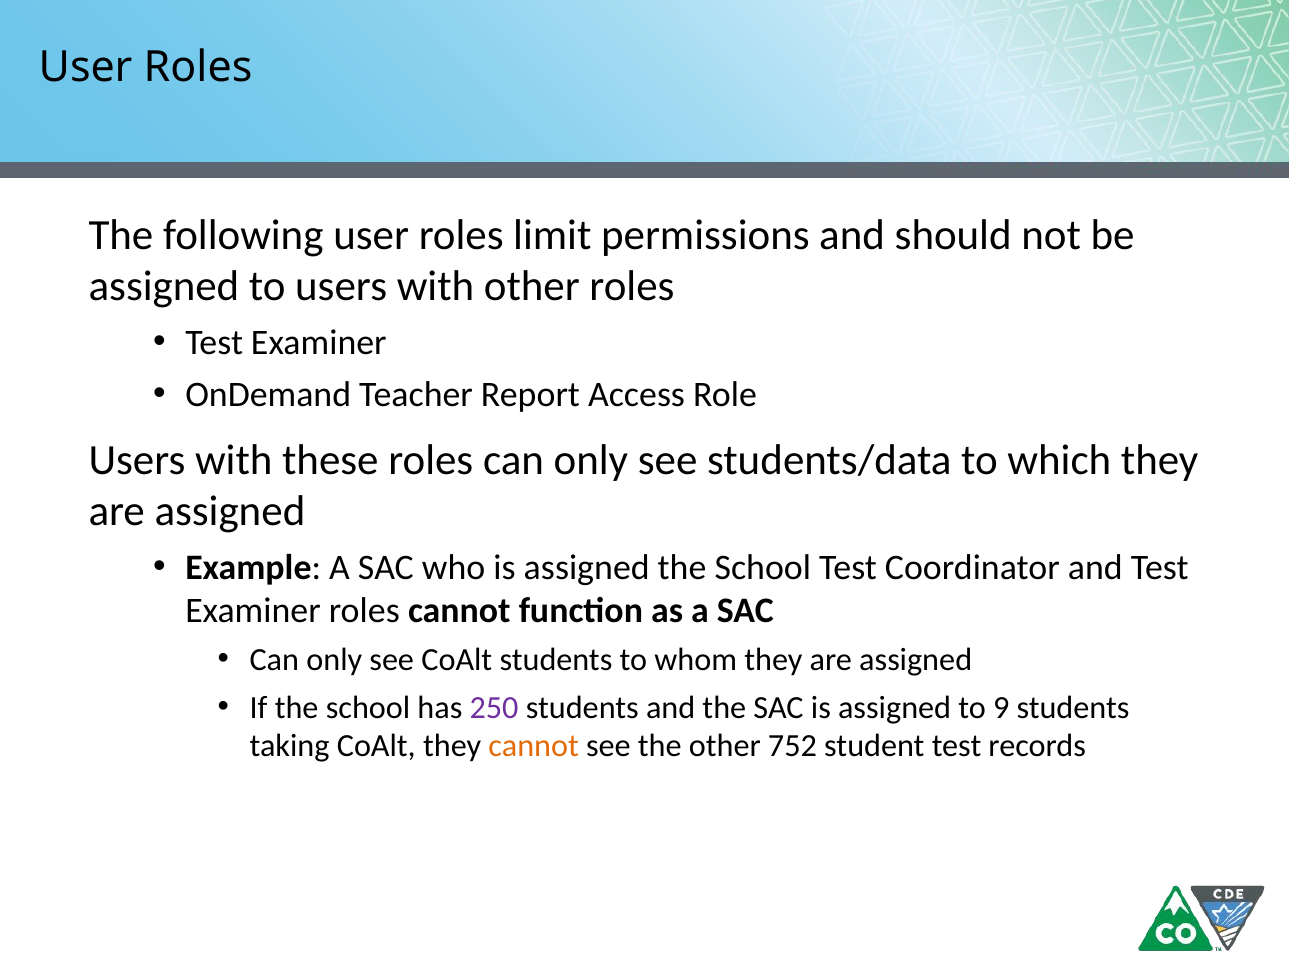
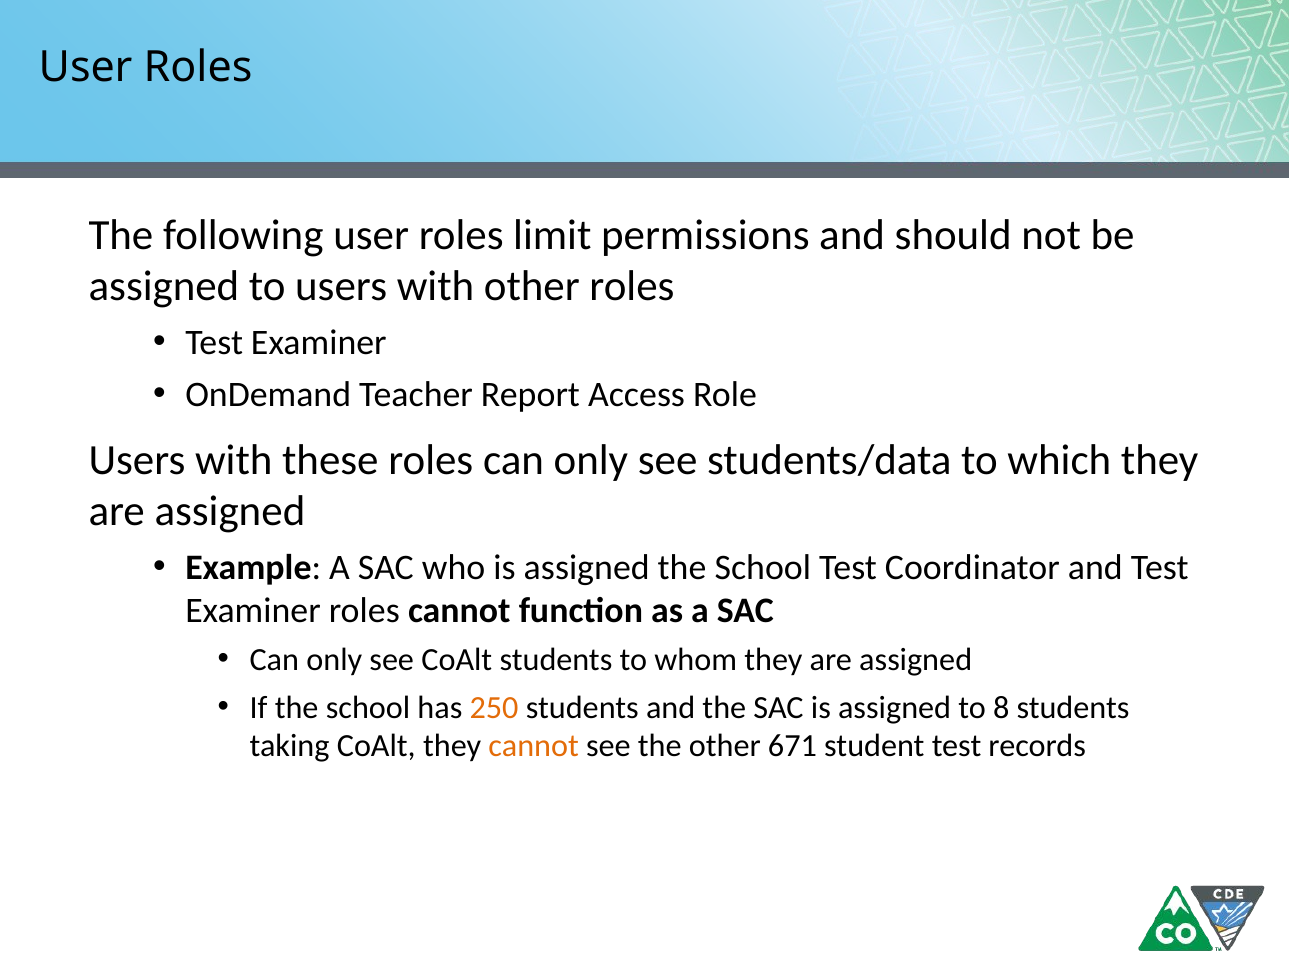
250 colour: purple -> orange (494, 707)
9: 9 -> 8 (1001, 707)
752: 752 -> 671 (792, 746)
